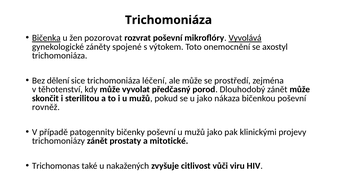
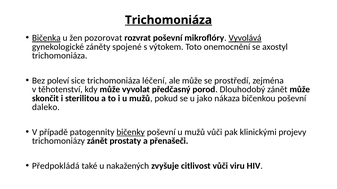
Trichomoniáza underline: none -> present (168, 20)
dělení: dělení -> poleví (58, 81)
rovněž: rovněž -> daleko (46, 107)
bičenky underline: none -> present (131, 132)
mužů jako: jako -> vůči (215, 132)
mitotické: mitotické -> přenašeči (169, 141)
Trichomonas: Trichomonas -> Předpokládá (56, 166)
